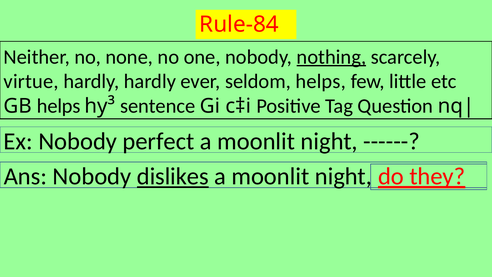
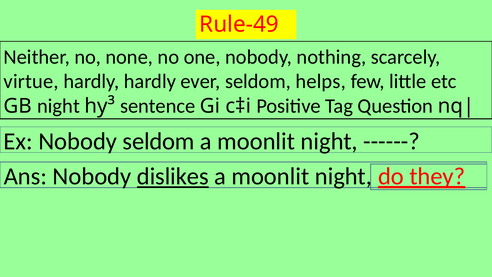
Rule-84: Rule-84 -> Rule-49 (239, 24)
nothing underline: present -> none (331, 57)
GB helps: helps -> night (59, 106)
Nobody perfect: perfect -> seldom (159, 141)
